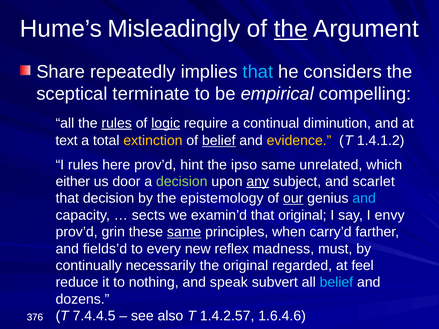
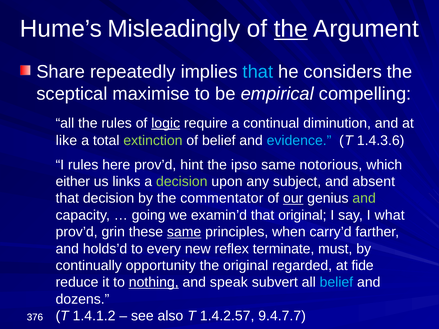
terminate: terminate -> maximise (151, 94)
rules underline: present -> none (117, 123)
text: text -> like (66, 141)
extinction colour: yellow -> light green (153, 141)
belief underline: present -> none (219, 141)
evidence colour: yellow -> light blue (299, 141)
1.4.1.2: 1.4.1.2 -> 1.4.3.6 (381, 141)
unrelated: unrelated -> notorious (331, 165)
door: door -> links (126, 182)
any underline: present -> none (258, 182)
scarlet: scarlet -> absent (374, 182)
epistemology: epistemology -> commentator (222, 199)
and colour: light blue -> light green (364, 199)
sects: sects -> going (149, 215)
envy: envy -> what (390, 215)
fields’d: fields’d -> holds’d (105, 249)
madness: madness -> terminate (284, 249)
necessarily: necessarily -> opportunity (161, 266)
feel: feel -> fide (363, 266)
nothing underline: none -> present (154, 283)
7.4.4.5: 7.4.4.5 -> 1.4.1.2 (94, 316)
1.6.4.6: 1.6.4.6 -> 9.4.7.7 (282, 316)
